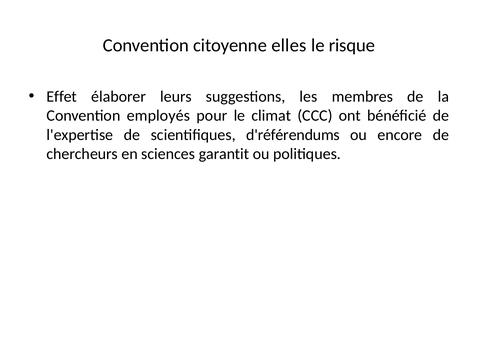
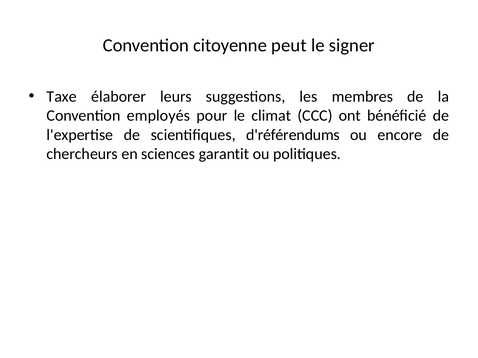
elles: elles -> peut (289, 46)
risque: risque -> signer (352, 46)
Effet: Effet -> Taxe (62, 97)
